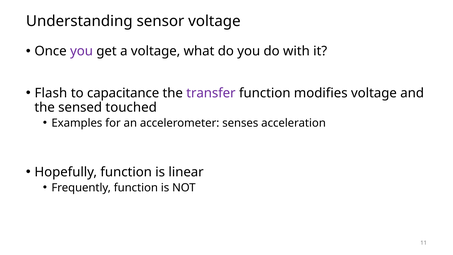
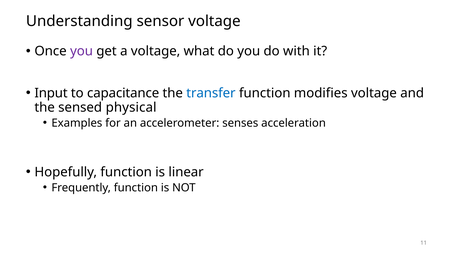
Flash: Flash -> Input (51, 93)
transfer colour: purple -> blue (211, 93)
touched: touched -> physical (131, 107)
